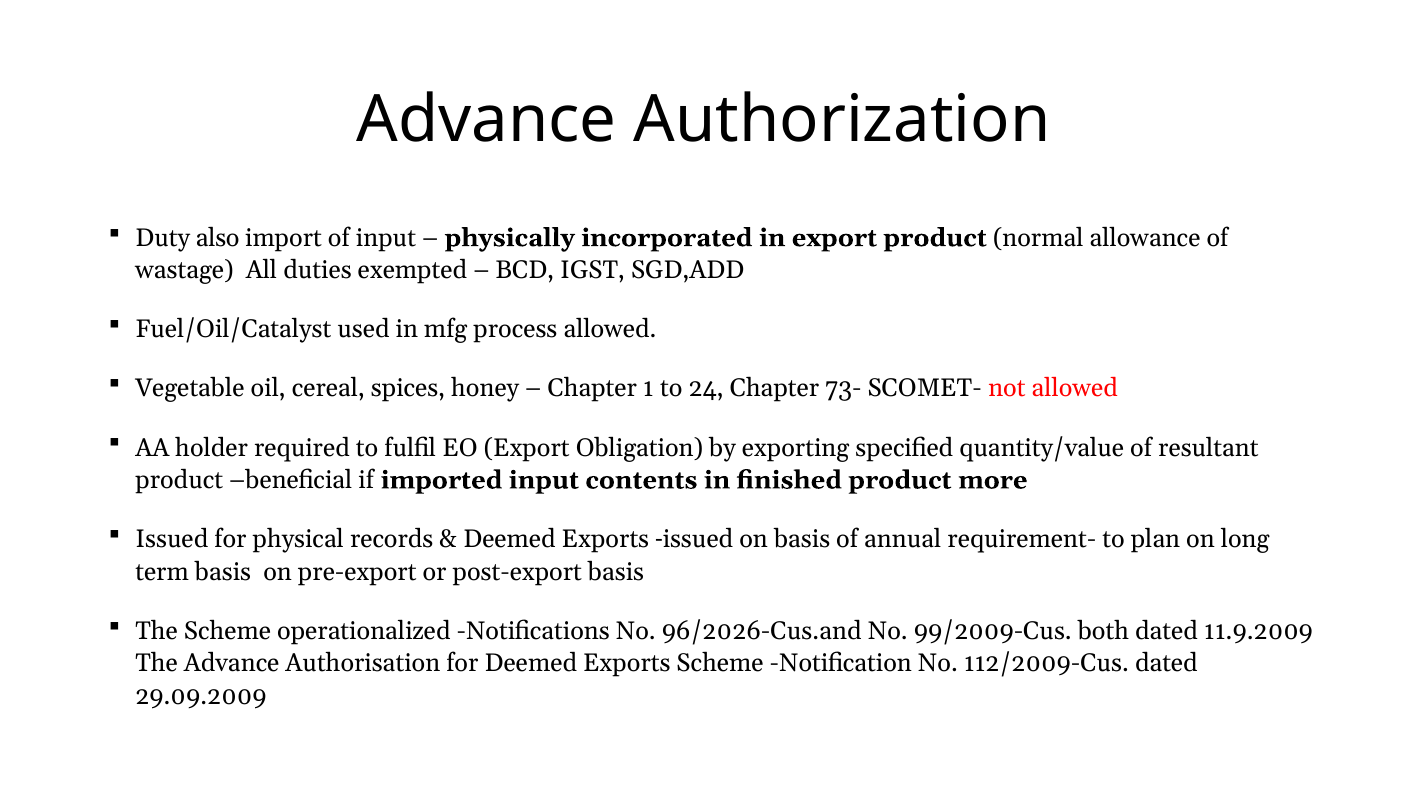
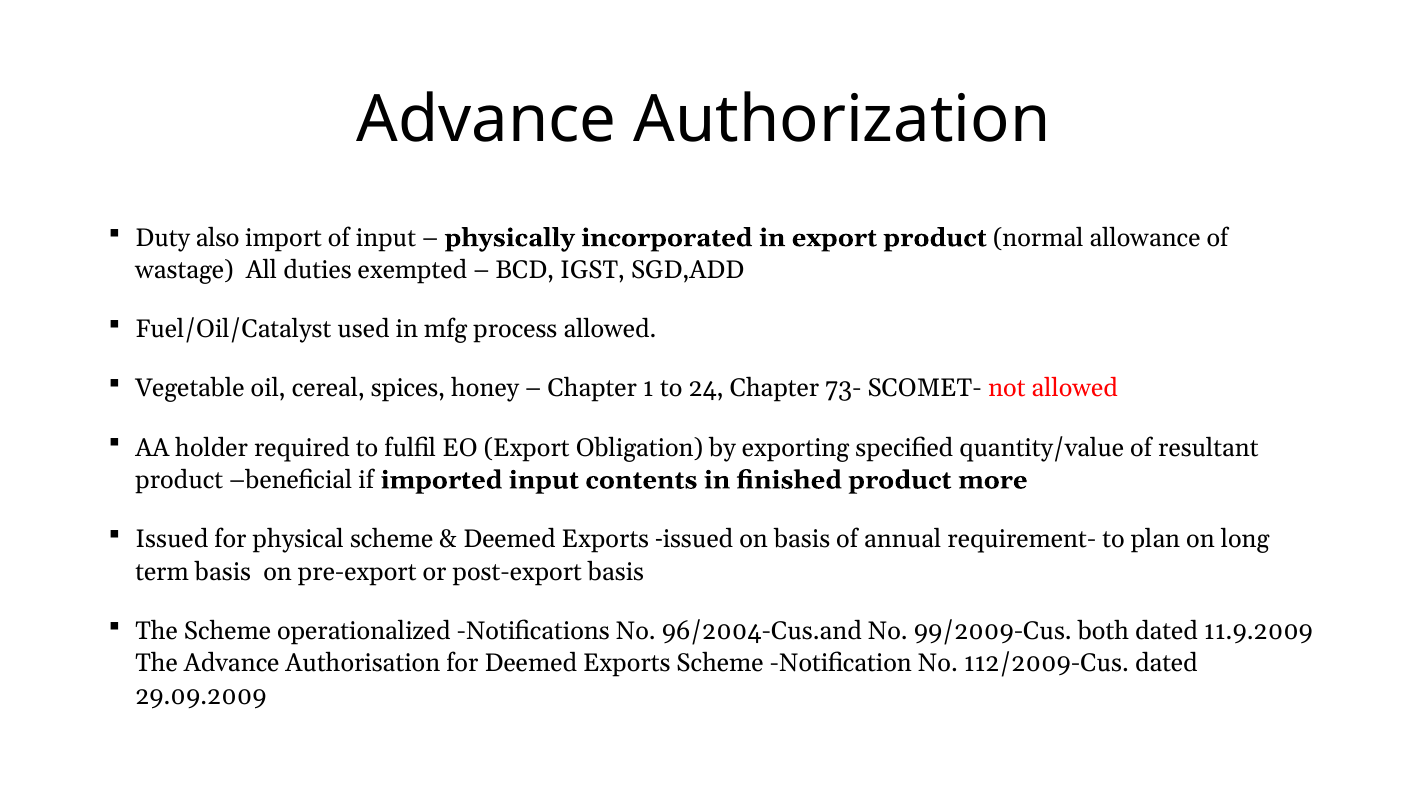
physical records: records -> scheme (392, 539)
96/2026-Cus.and: 96/2026-Cus.and -> 96/2004-Cus.and (762, 631)
